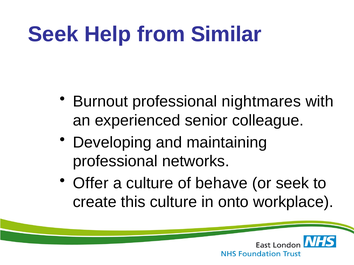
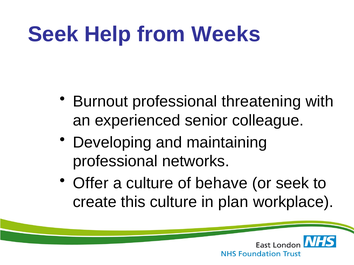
Similar: Similar -> Weeks (226, 34)
nightmares: nightmares -> threatening (261, 102)
onto: onto -> plan (233, 202)
